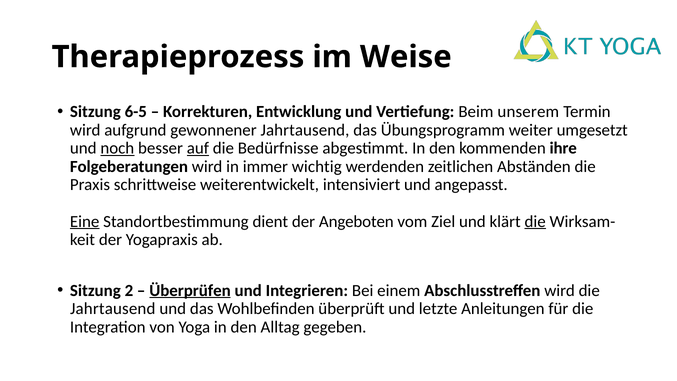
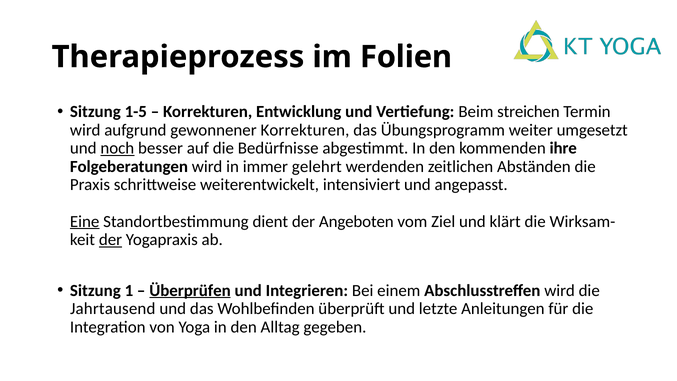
Weise: Weise -> Folien (406, 57)
6-5: 6-5 -> 1-5 (136, 112)
unserem: unserem -> streichen (528, 112)
gewonnener Jahrtausend: Jahrtausend -> Korrekturen (305, 130)
auf underline: present -> none (198, 148)
wichtig: wichtig -> gelehrt (317, 167)
die underline: present -> none (535, 221)
der underline: none -> present (110, 240)
2: 2 -> 1 (129, 290)
